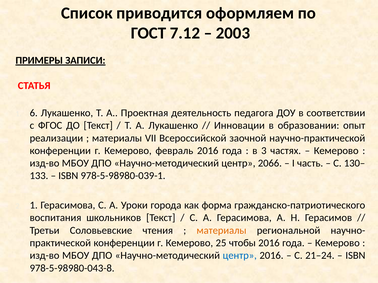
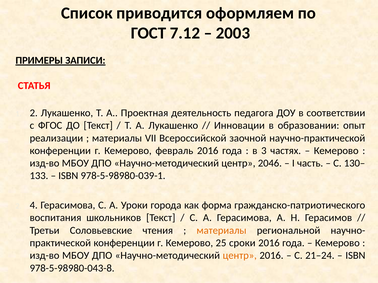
1 6: 6 -> 2 (34, 113)
2066: 2066 -> 2046 (270, 163)
2 1: 1 -> 4 (34, 206)
чтобы: чтобы -> сроки (242, 243)
центр colour: blue -> orange (240, 256)
